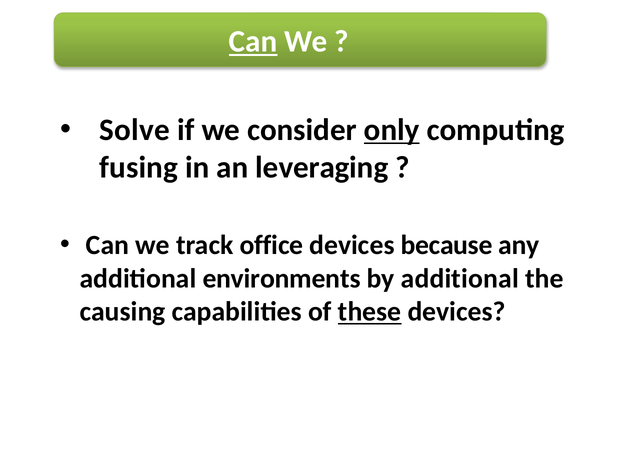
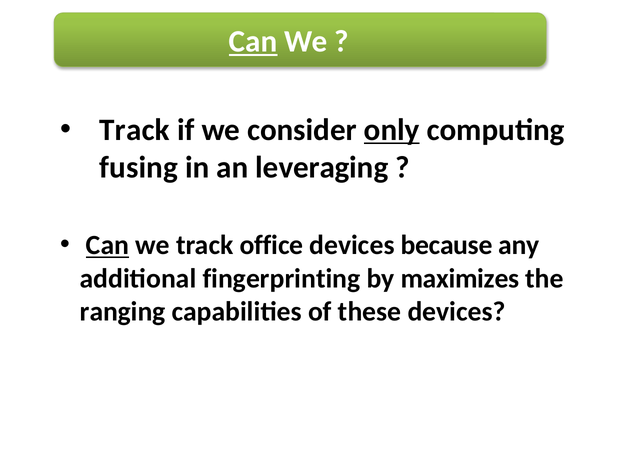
Solve: Solve -> Track (135, 130)
Can underline: none -> present (108, 245)
environments: environments -> fingerprinting (281, 279)
by additional: additional -> maximizes (460, 279)
causing: causing -> ranging (123, 312)
these underline: present -> none (370, 312)
